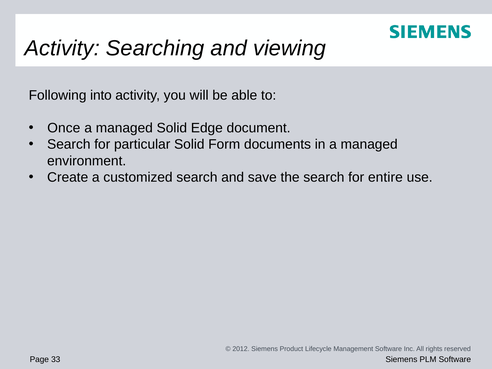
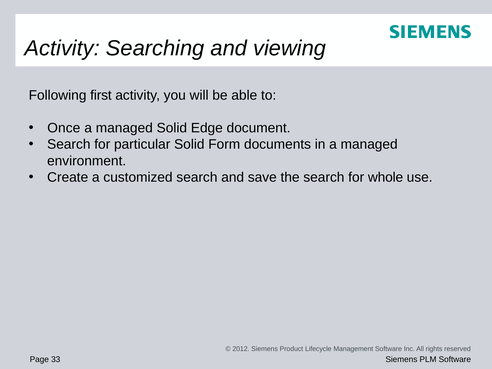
into: into -> first (101, 95)
entire: entire -> whole (386, 177)
